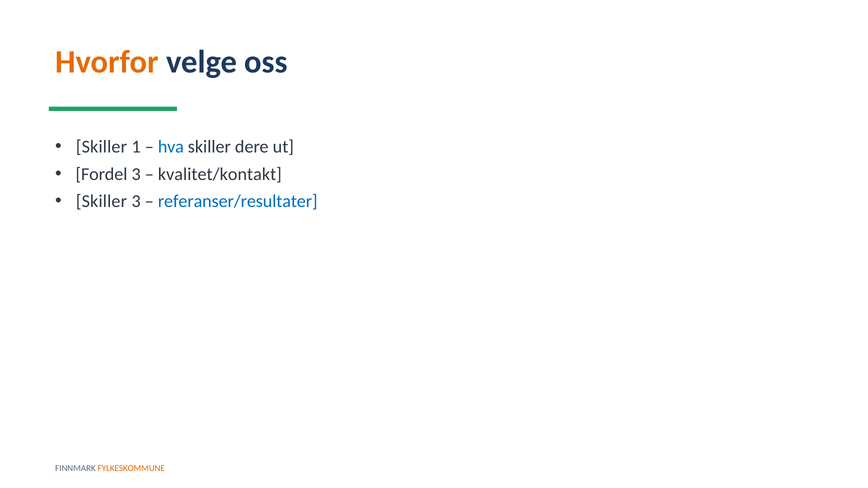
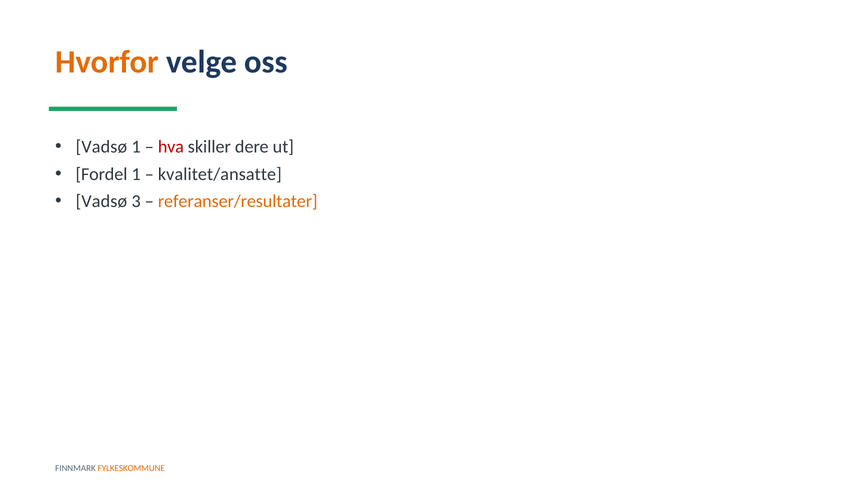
Skiller: Skiller -> Vadsø (101, 147)
hva colour: blue -> red (171, 147)
Fordel 3: 3 -> 1 (136, 174)
kvalitet/kontakt: kvalitet/kontakt -> kvalitet/ansatte (220, 174)
Skiller: Skiller -> Vadsø (101, 201)
referanser/resultater colour: blue -> orange (238, 201)
